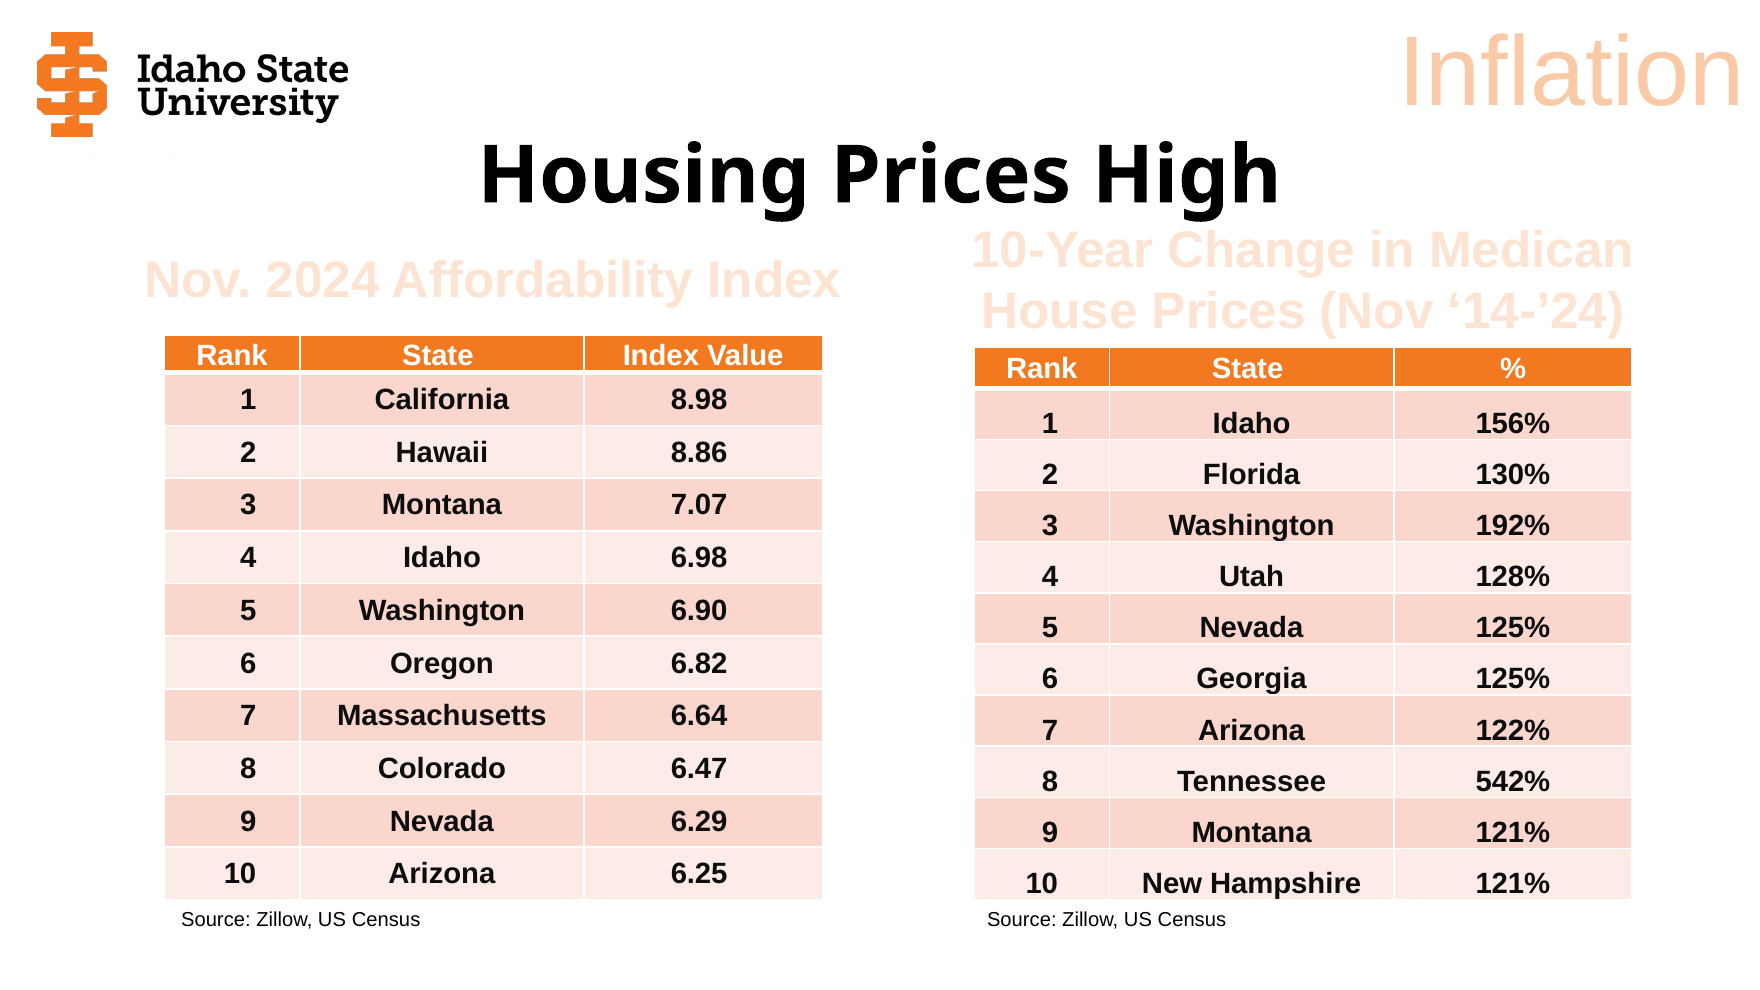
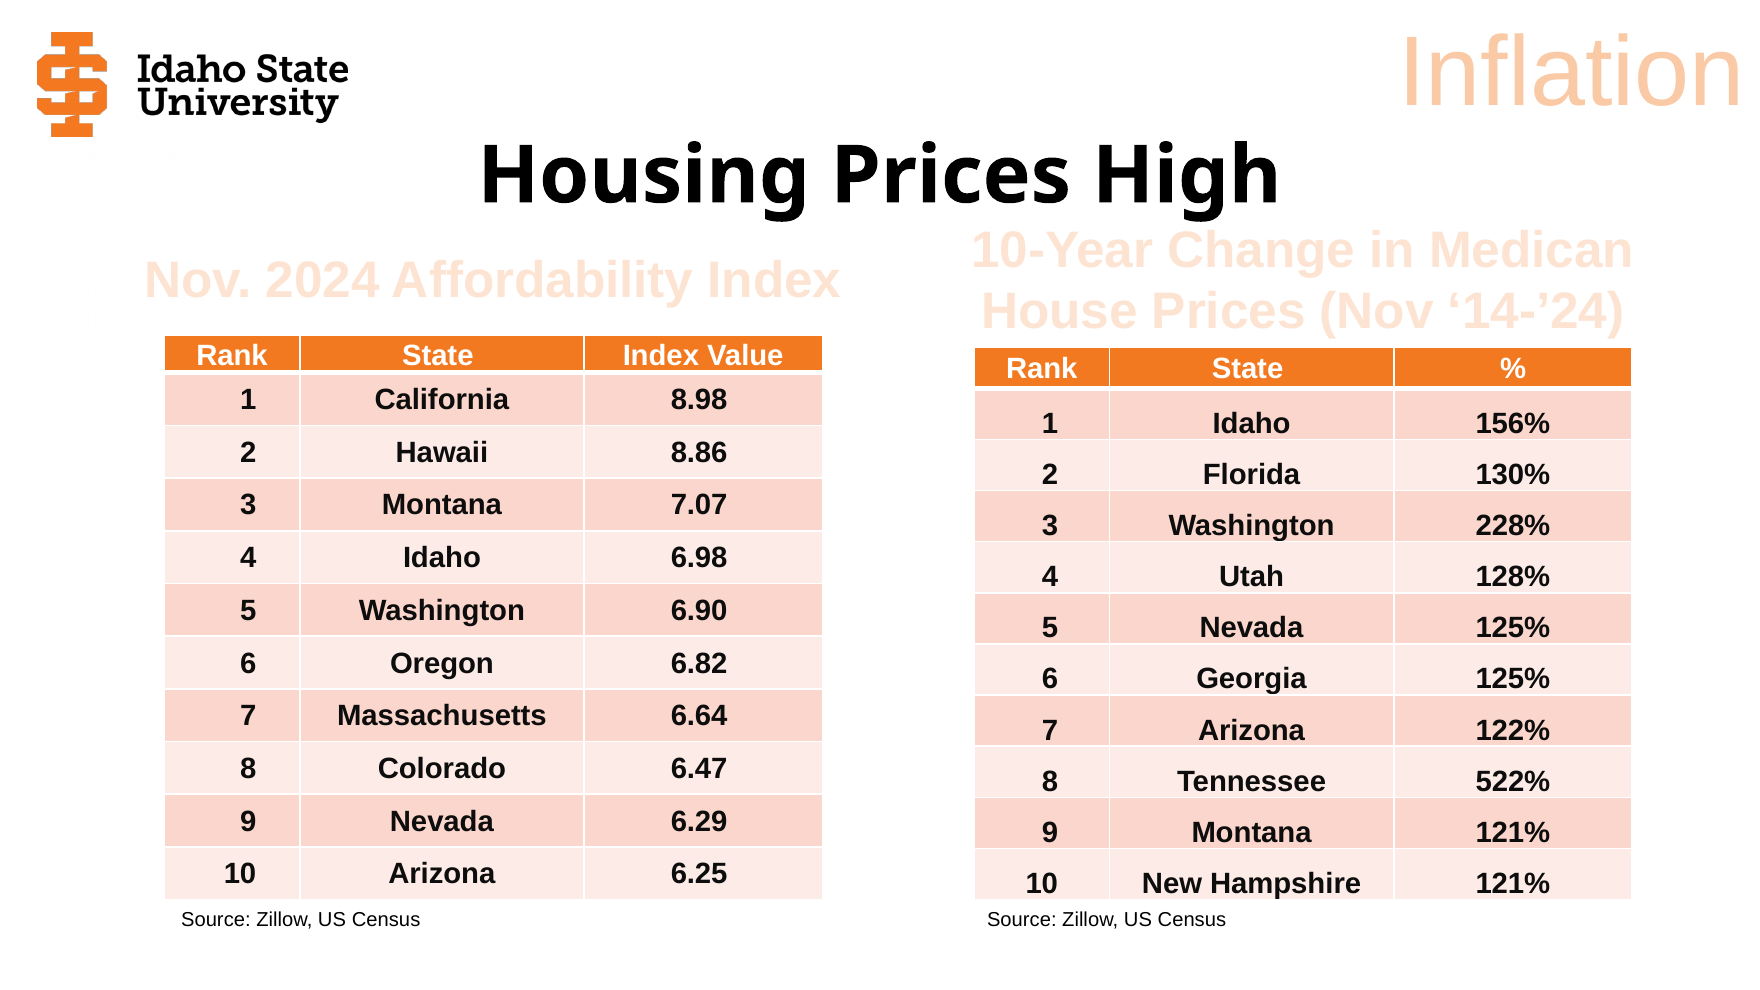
192%: 192% -> 228% (1513, 526)
542%: 542% -> 522% (1513, 781)
